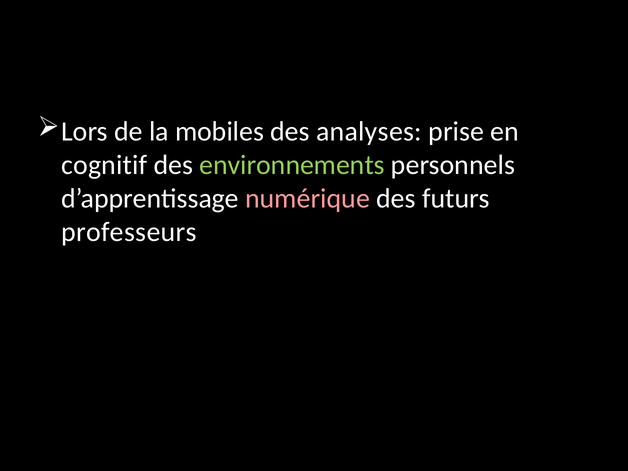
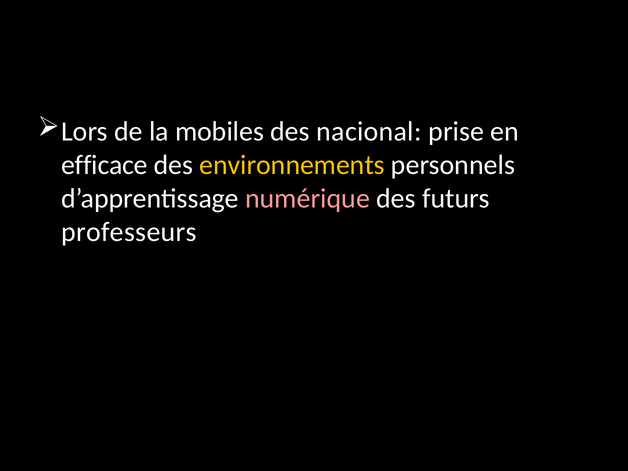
analyses: analyses -> nacional (369, 132)
cognitif: cognitif -> efficace (104, 165)
environnements colour: light green -> yellow (292, 165)
